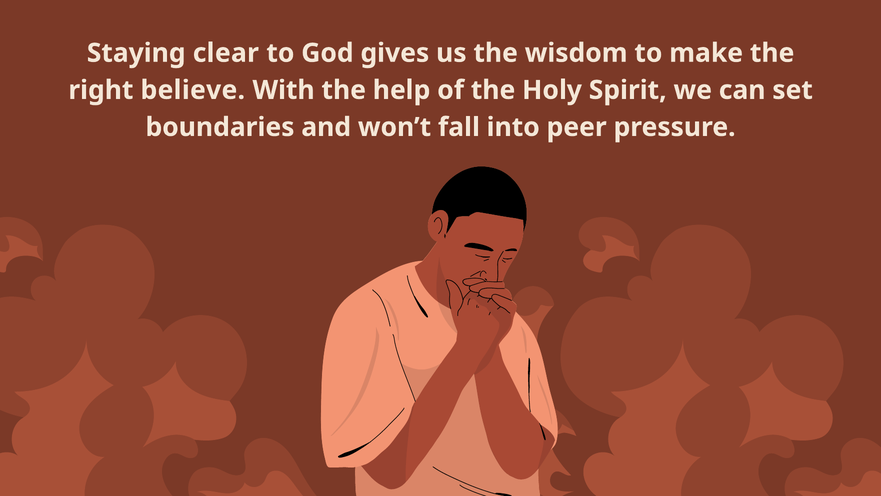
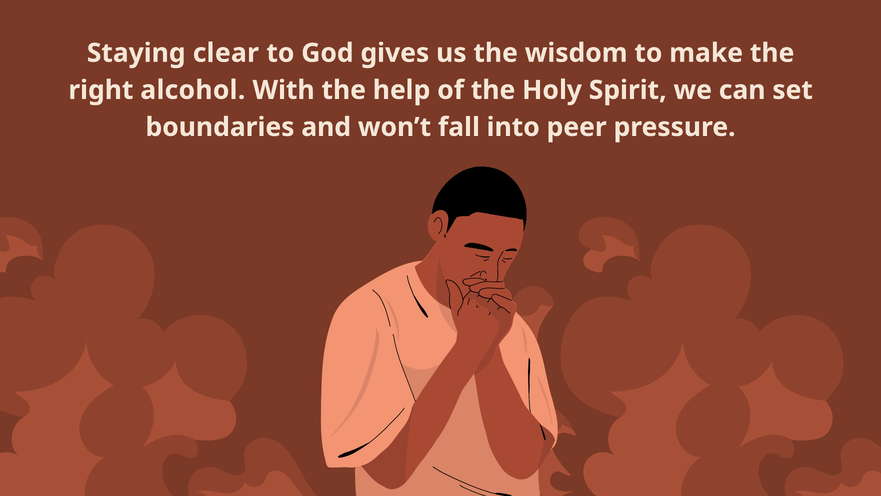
believe: believe -> alcohol (193, 90)
